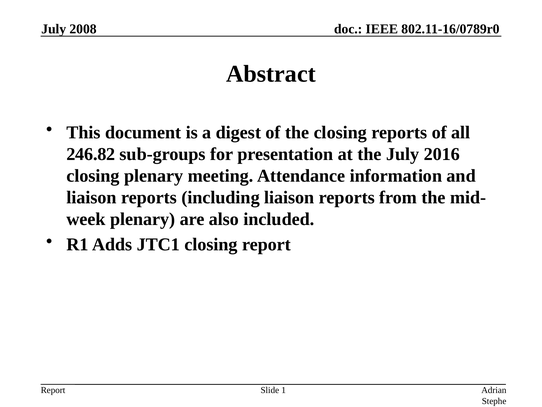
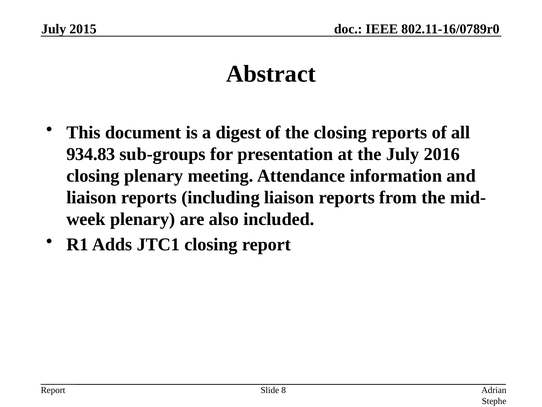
2008: 2008 -> 2015 (83, 29)
246.82: 246.82 -> 934.83 (91, 154)
1: 1 -> 8 (284, 390)
